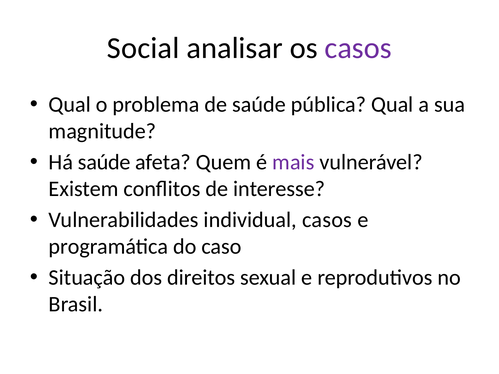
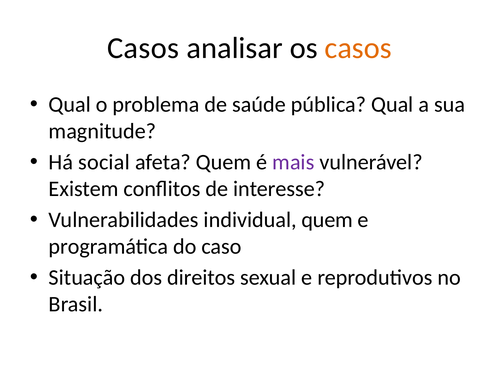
Social: Social -> Casos (143, 48)
casos colour: purple -> orange (358, 48)
Há saúde: saúde -> social (104, 162)
individual casos: casos -> quem (327, 220)
